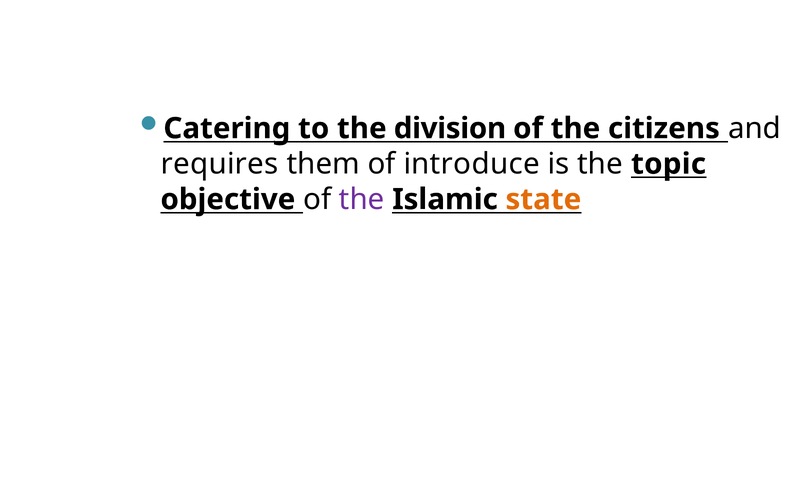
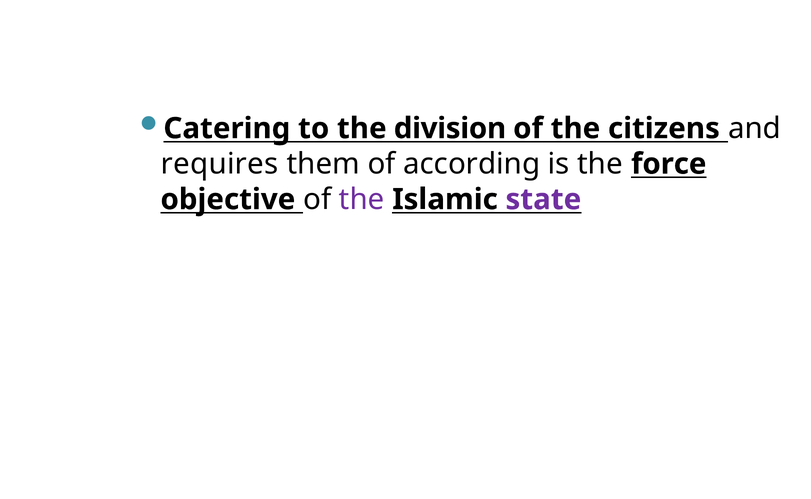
introduce: introduce -> according (472, 164)
topic: topic -> force (669, 164)
state colour: orange -> purple (543, 199)
